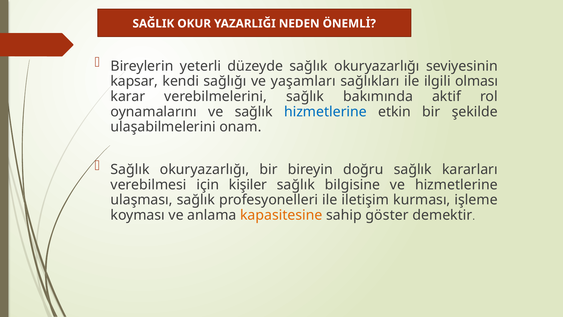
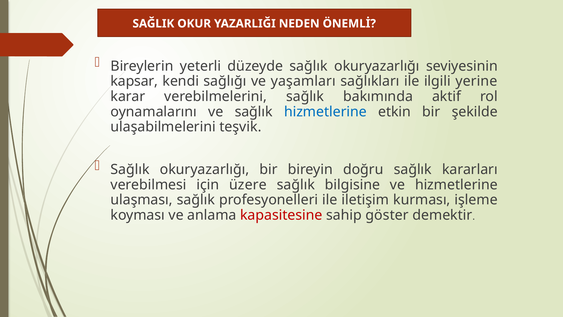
olması: olması -> yerine (476, 81)
onam: onam -> teşvik (240, 127)
kişiler: kişiler -> üzere (248, 185)
kapasitesine colour: orange -> red (281, 215)
